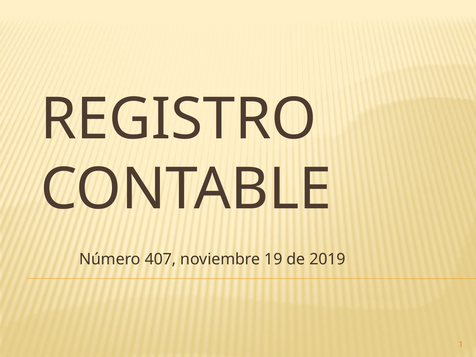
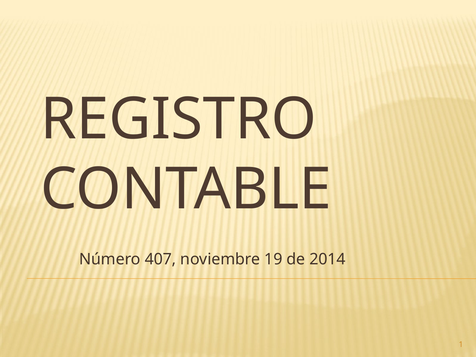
2019: 2019 -> 2014 (328, 259)
